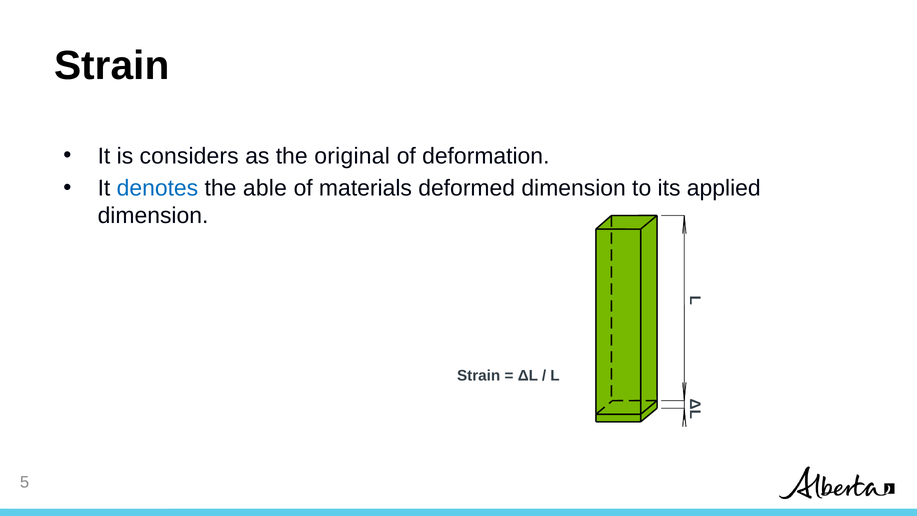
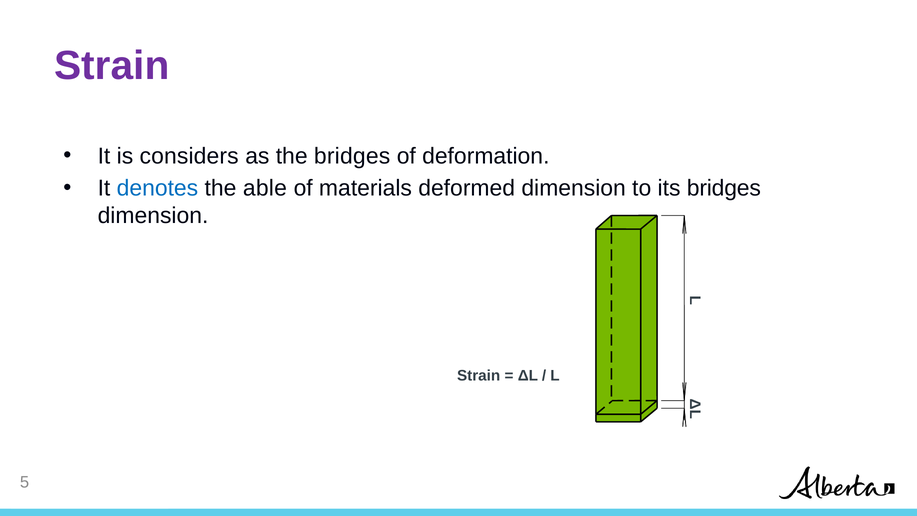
Strain colour: black -> purple (112, 66)
the original: original -> bridges (352, 156)
its applied: applied -> bridges (724, 188)
